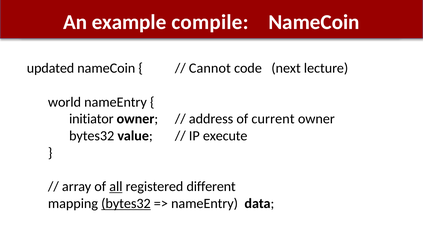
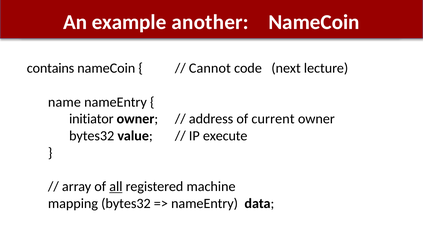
compile: compile -> another (210, 22)
updated: updated -> contains (51, 68)
world: world -> name (64, 102)
different: different -> machine (211, 187)
bytes32 underline: present -> none (126, 204)
